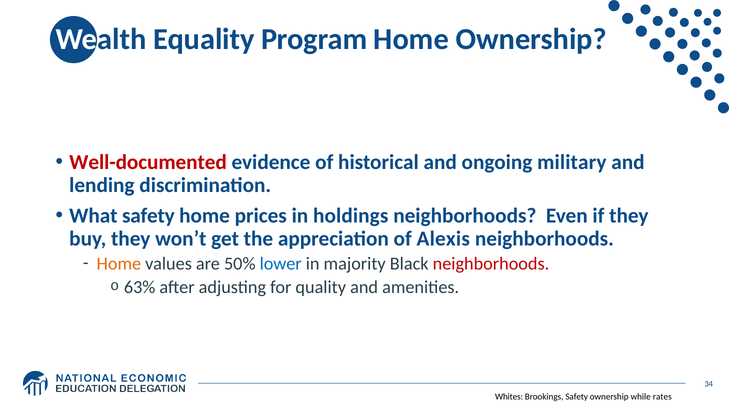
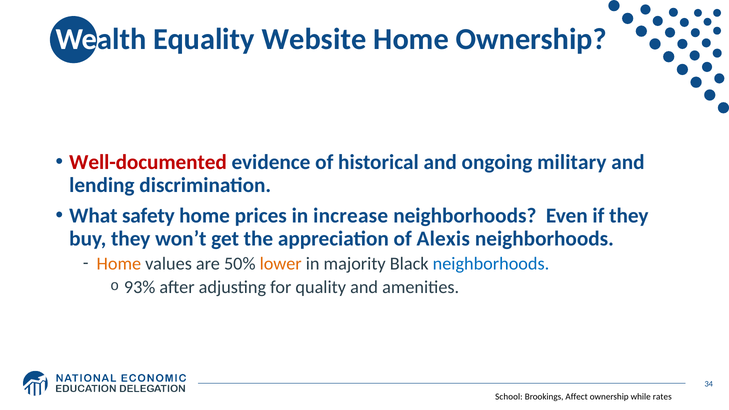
Program: Program -> Website (314, 39)
holdings: holdings -> increase (351, 216)
lower colour: blue -> orange (281, 264)
neighborhoods colour: red -> blue (491, 264)
63%: 63% -> 93% (140, 287)
Whites: Whites -> School (509, 397)
Brookings Safety: Safety -> Affect (577, 397)
